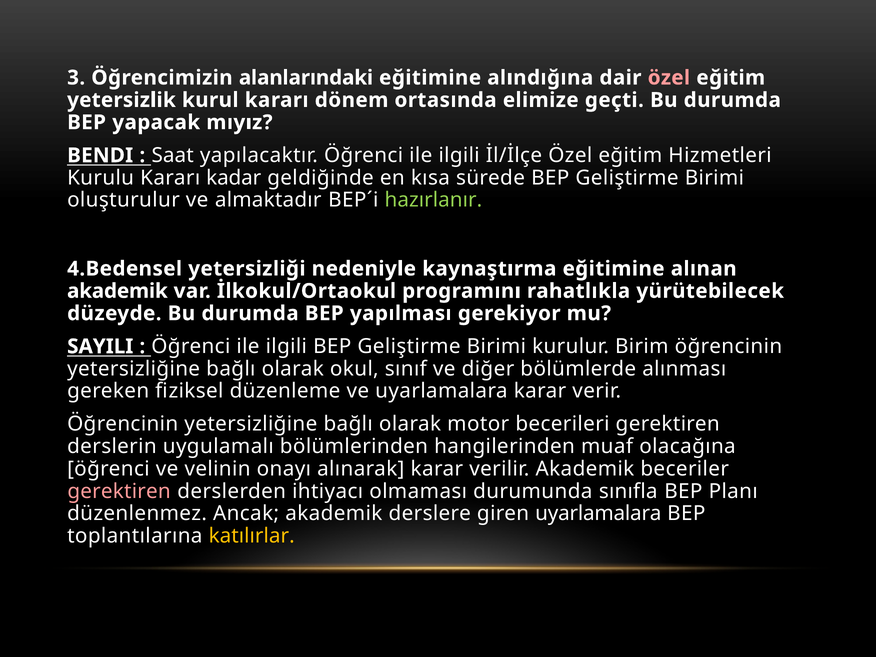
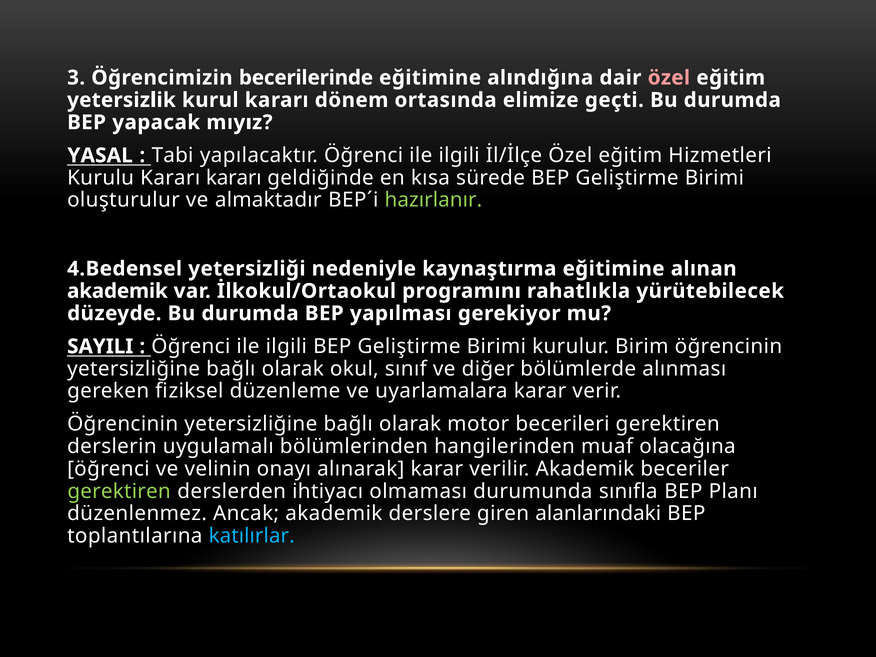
alanlarındaki: alanlarındaki -> becerilerinde (306, 78)
BENDI: BENDI -> YASAL (100, 155)
Saat: Saat -> Tabi (173, 155)
Kararı kadar: kadar -> kararı (234, 178)
gerektiren colour: pink -> light green (119, 491)
giren uyarlamalara: uyarlamalara -> alanlarındaki (598, 514)
katılırlar colour: yellow -> light blue (252, 536)
